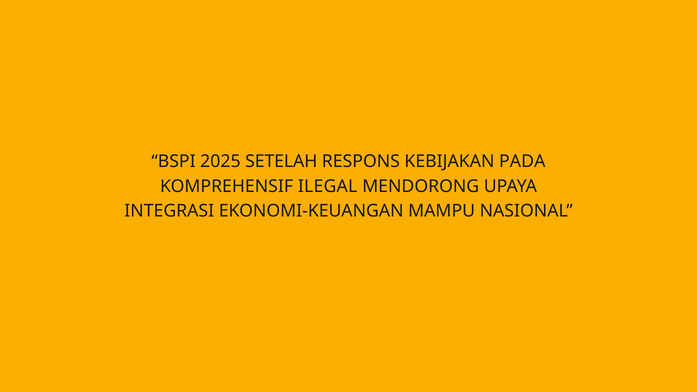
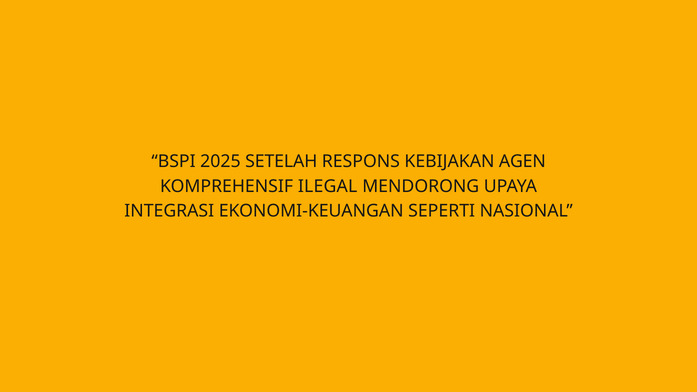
PADA: PADA -> AGEN (522, 162)
MAMPU: MAMPU -> SEPERTI (442, 211)
